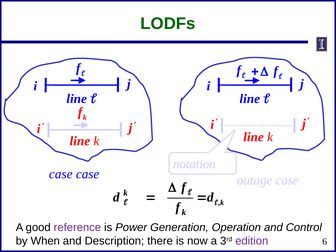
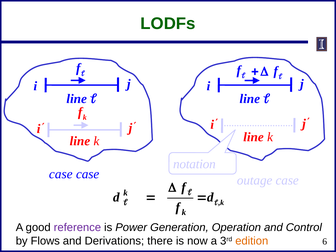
When: When -> Flows (45, 241)
Description: Description -> Derivations (114, 241)
edition colour: purple -> orange (252, 241)
